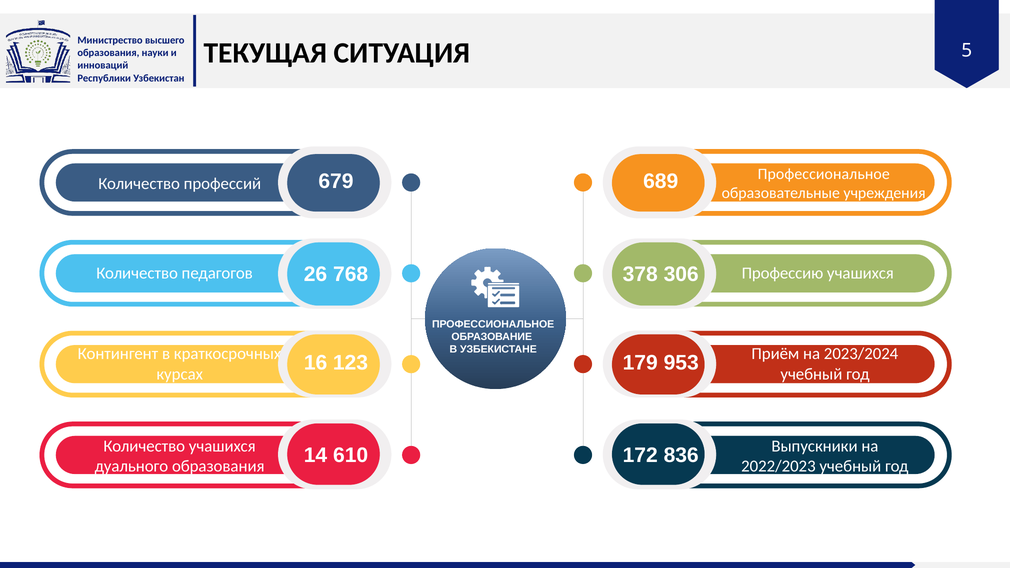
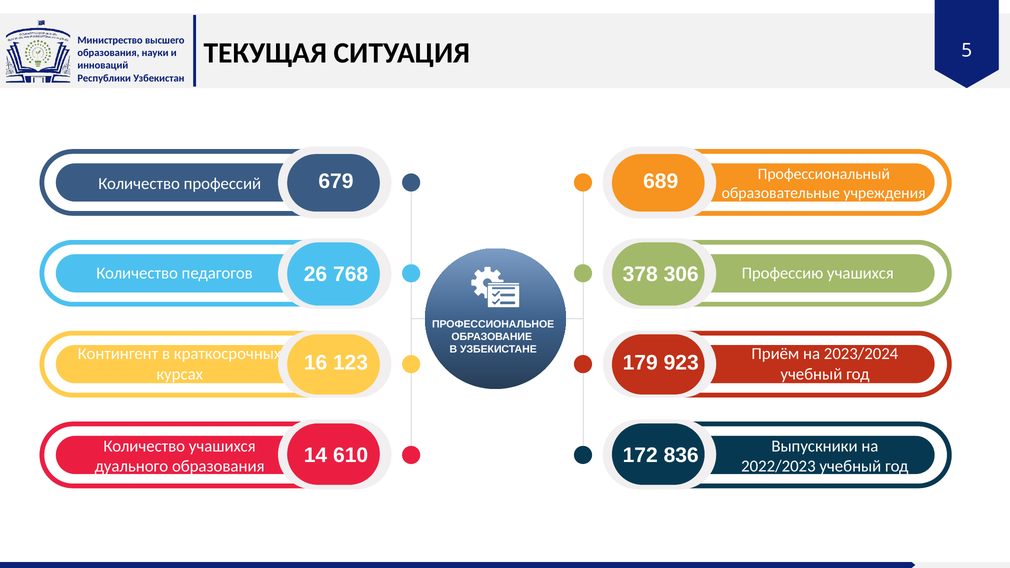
Профессиональное: Профессиональное -> Профессиональный (824, 174)
953: 953 -> 923 (681, 363)
